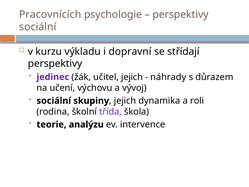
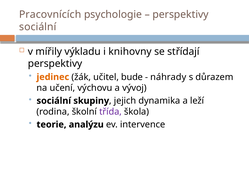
kurzu: kurzu -> mířily (49, 52)
dopravní: dopravní -> knihovny (130, 52)
jedinec colour: purple -> orange (53, 77)
učitel jejich: jejich -> bude (132, 77)
roli: roli -> leží (197, 101)
